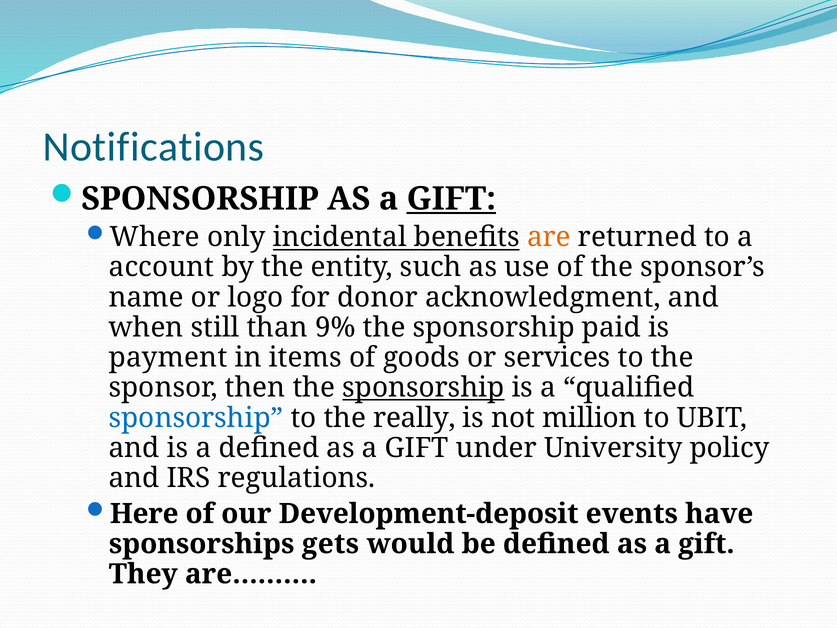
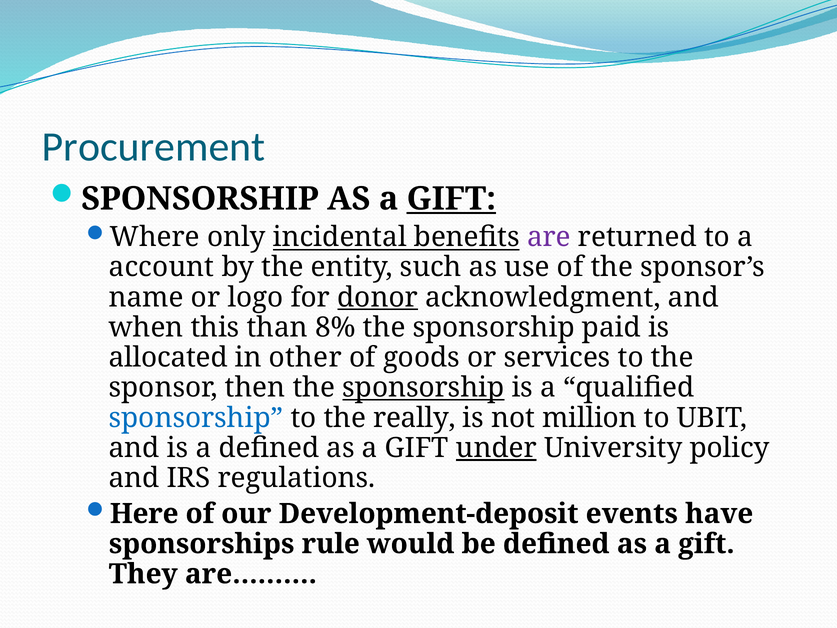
Notifications: Notifications -> Procurement (154, 147)
are colour: orange -> purple (549, 237)
donor underline: none -> present (378, 297)
still: still -> this (215, 327)
9%: 9% -> 8% (335, 327)
payment: payment -> allocated (168, 357)
items: items -> other (305, 357)
under underline: none -> present (496, 448)
gets: gets -> rule (331, 544)
